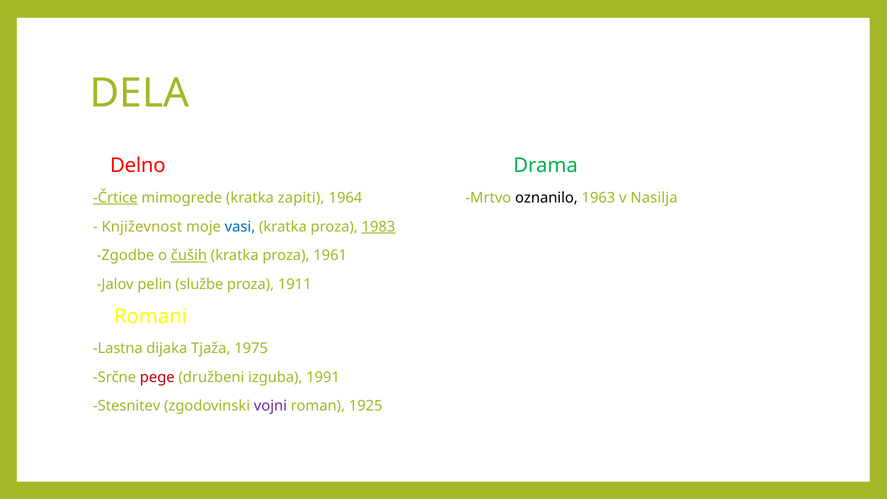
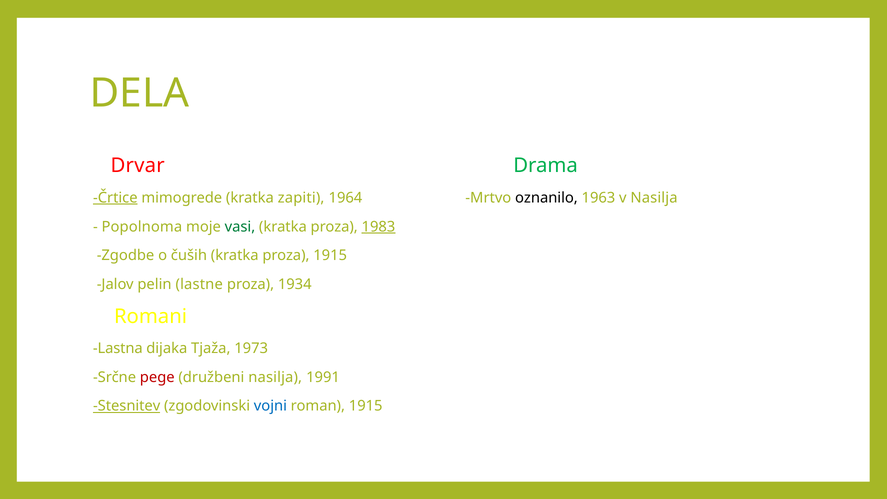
Delno: Delno -> Drvar (138, 165)
Književnost: Književnost -> Popolnoma (142, 227)
vasi colour: blue -> green (240, 227)
čuših underline: present -> none (189, 256)
proza 1961: 1961 -> 1915 (330, 256)
službe: službe -> lastne (199, 284)
1911: 1911 -> 1934 (295, 284)
1975: 1975 -> 1973 (251, 348)
družbeni izguba: izguba -> nasilja (275, 377)
Stesnitev underline: none -> present (127, 406)
vojni colour: purple -> blue (270, 406)
roman 1925: 1925 -> 1915 (366, 406)
